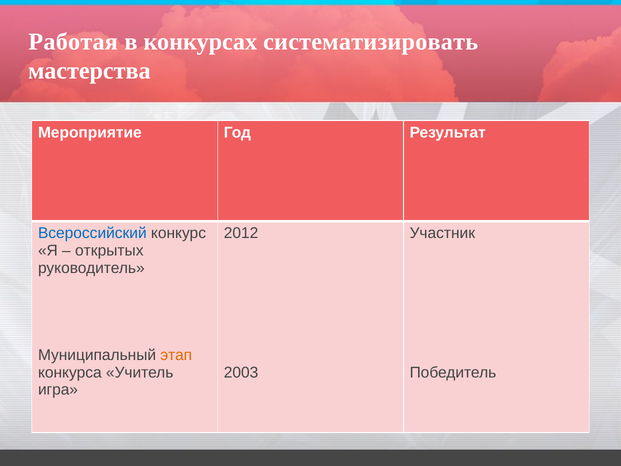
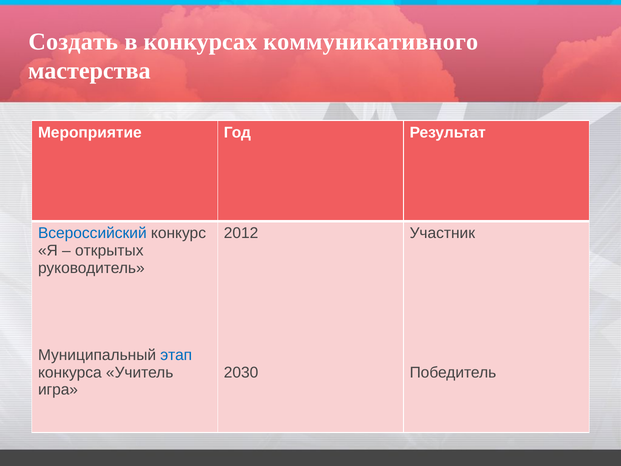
Работая: Работая -> Создать (73, 42)
систематизировать: систематизировать -> коммуникативного (371, 42)
этап colour: orange -> blue (176, 355)
2003: 2003 -> 2030 (241, 372)
